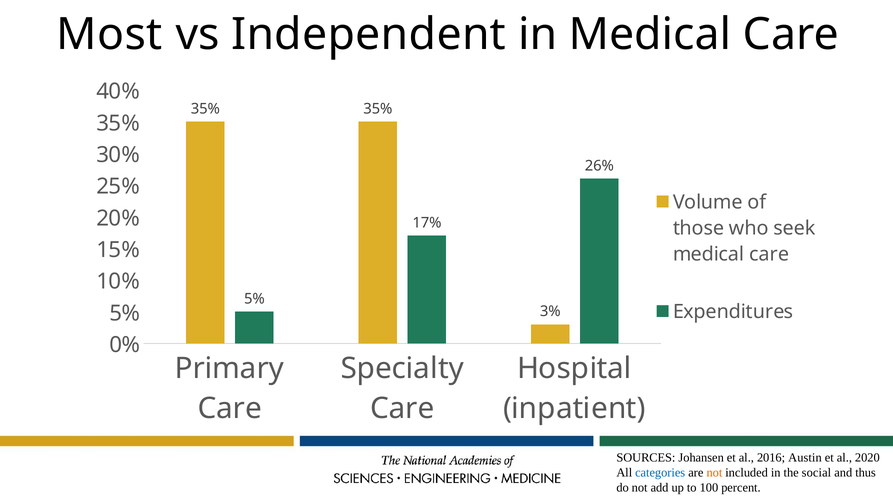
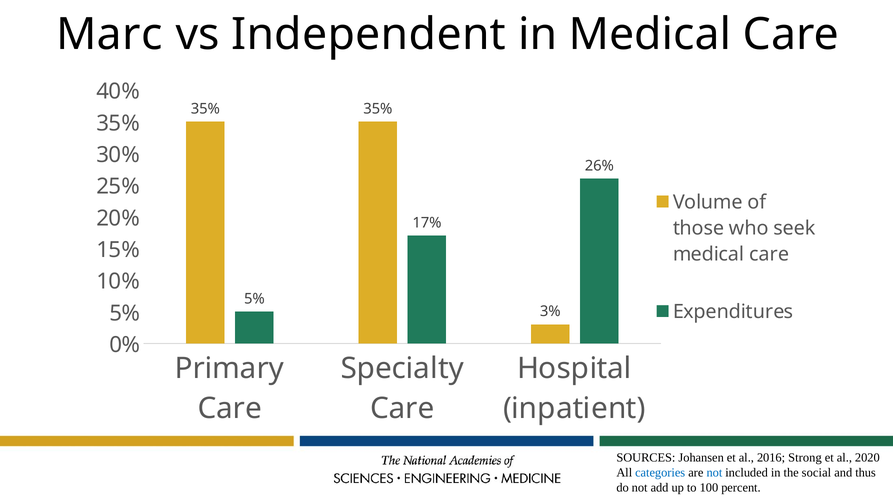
Most: Most -> Marc (109, 34)
Austin: Austin -> Strong (805, 458)
not colour: orange -> blue (714, 473)
